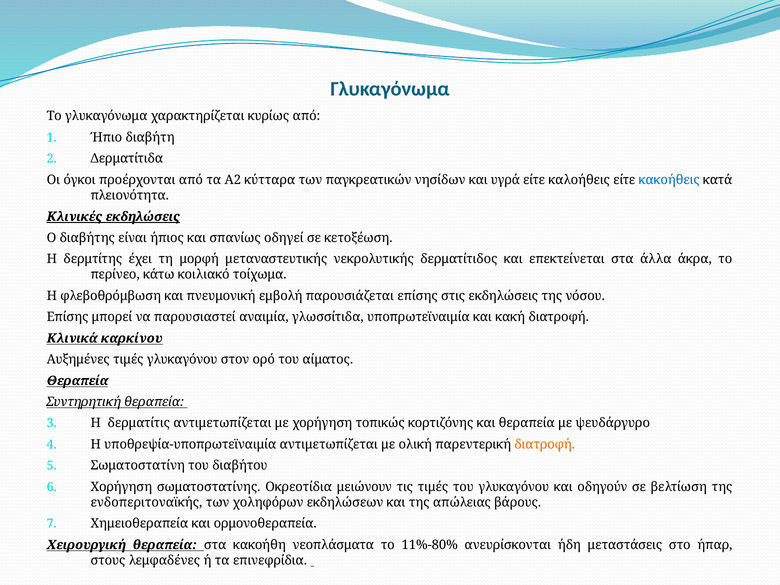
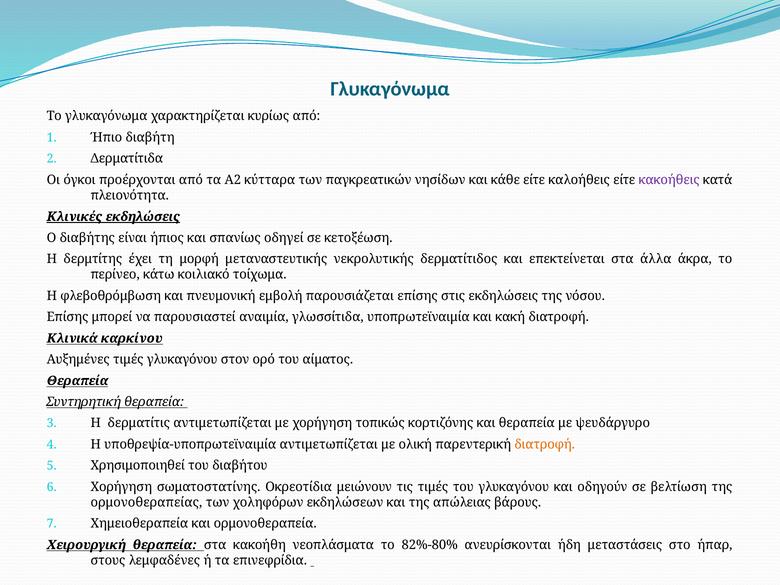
υγρά: υγρά -> κάθε (505, 180)
κακοήθεις colour: blue -> purple (669, 180)
Σωματοστατίνη: Σωματοστατίνη -> Χρησιμοποιηθεί (138, 466)
ενδοπεριτοναϊκής: ενδοπεριτοναϊκής -> ορμονοθεραπείας (146, 502)
11%-80%: 11%-80% -> 82%-80% (430, 545)
